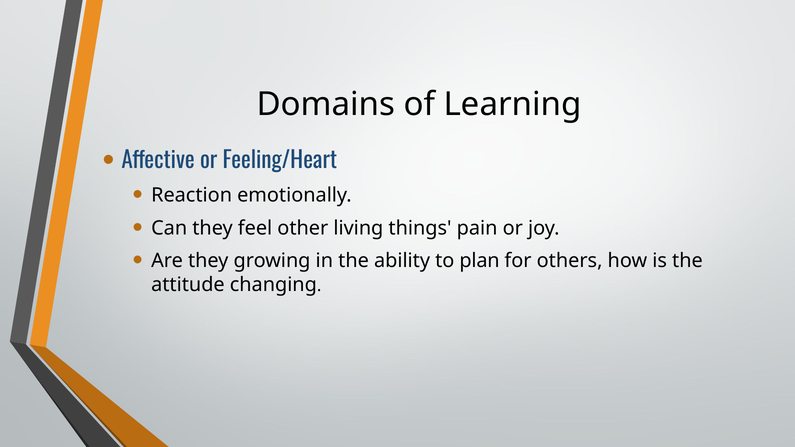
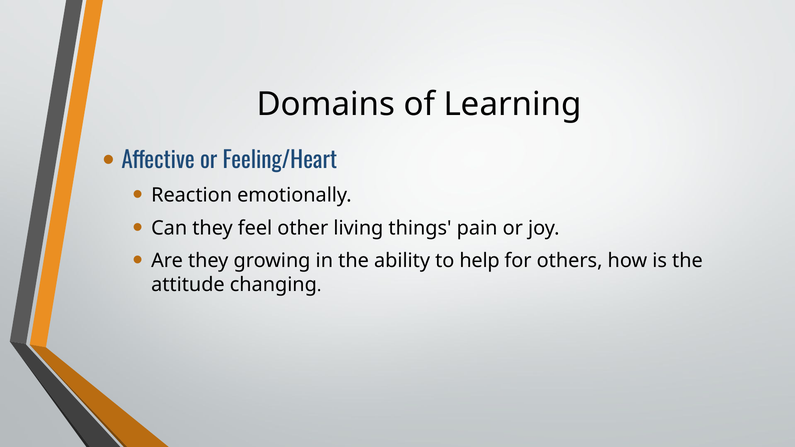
plan: plan -> help (480, 261)
